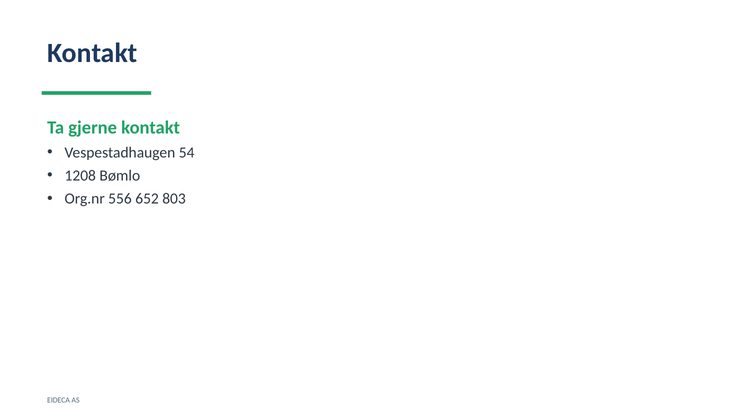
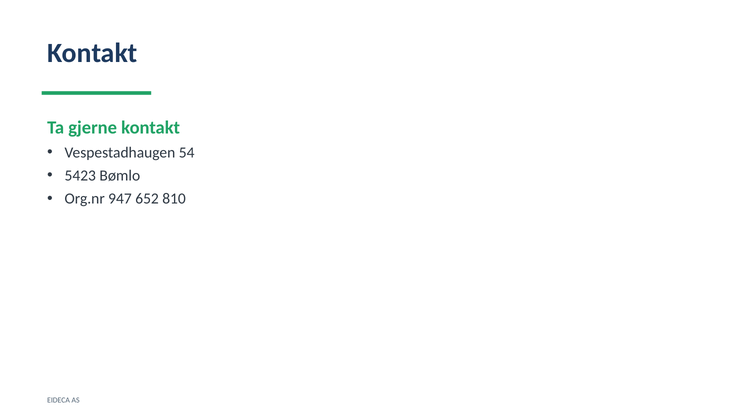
1208: 1208 -> 5423 (80, 176)
556: 556 -> 947 (120, 199)
803: 803 -> 810 (174, 199)
